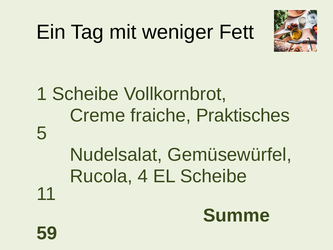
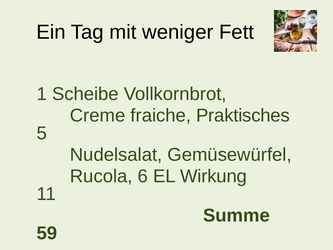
4: 4 -> 6 (143, 176)
EL Scheibe: Scheibe -> Wirkung (214, 176)
